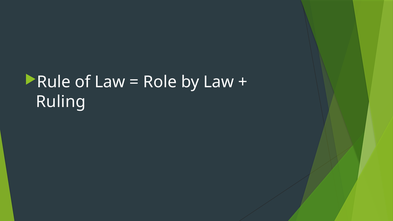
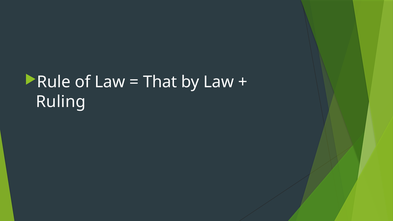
Role: Role -> That (160, 82)
